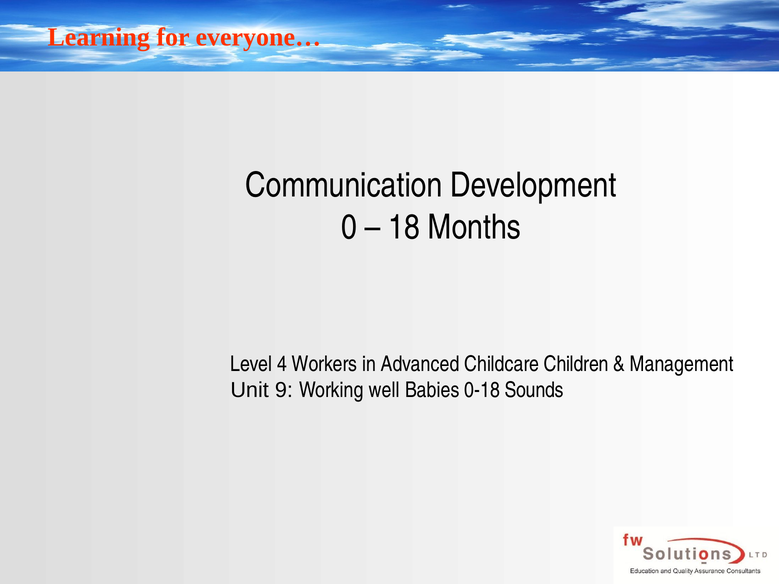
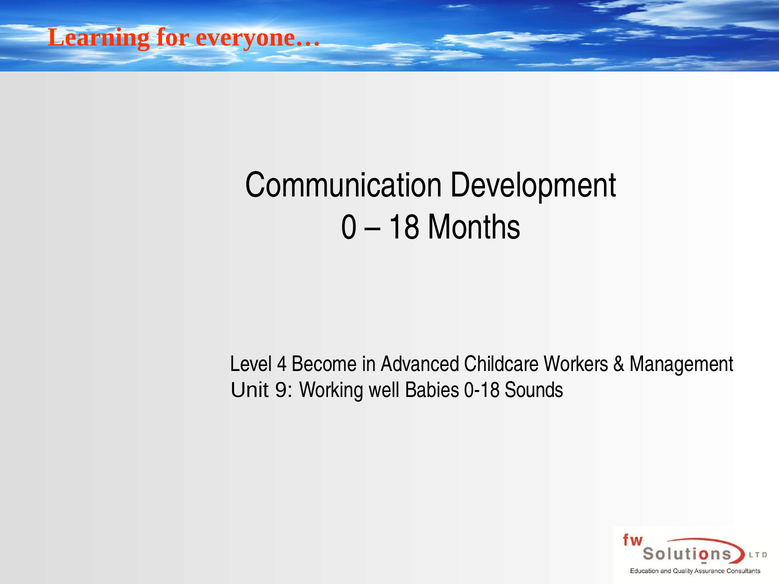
Workers: Workers -> Become (325, 364)
Children: Children -> Workers (576, 364)
